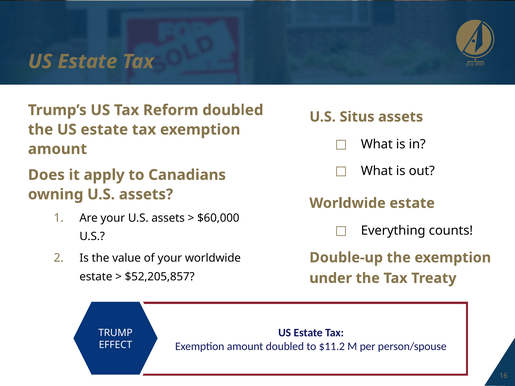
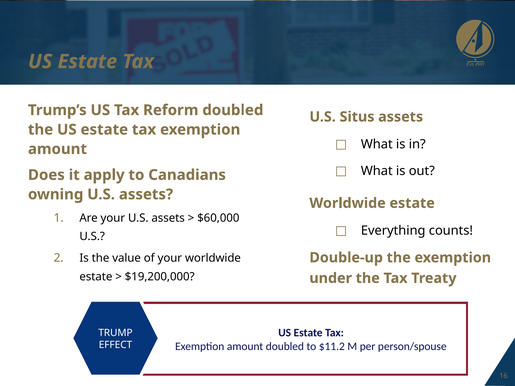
$52,205,857: $52,205,857 -> $19,200,000 (160, 277)
